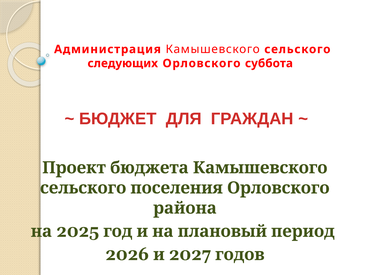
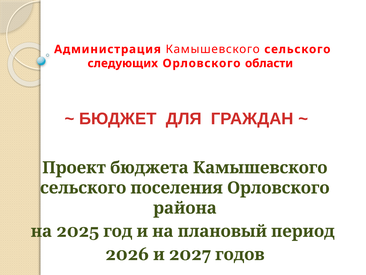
суббота: суббота -> области (269, 63)
